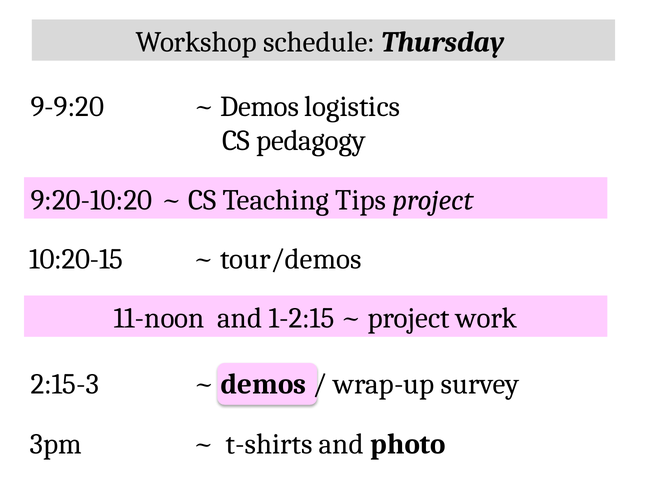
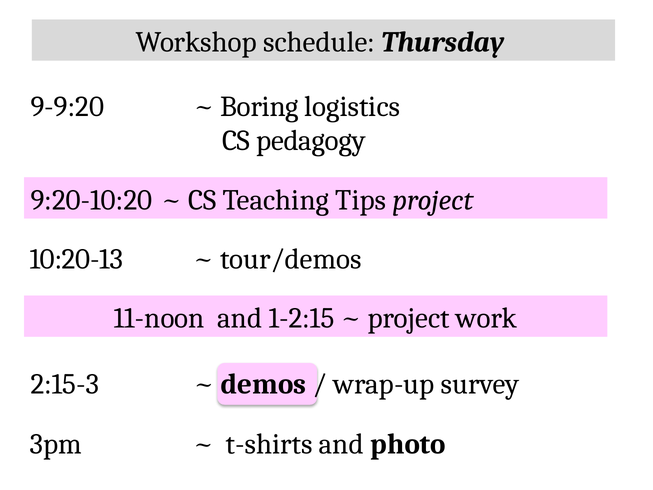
Demos: Demos -> Boring (260, 107)
10:20-15: 10:20-15 -> 10:20-13 (76, 259)
